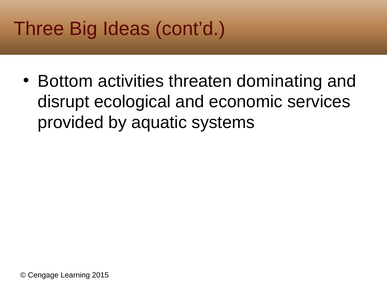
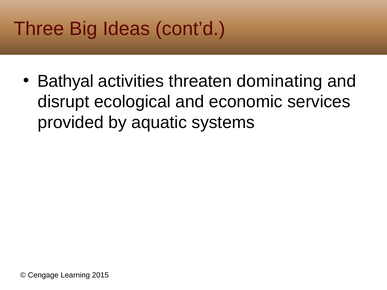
Bottom: Bottom -> Bathyal (66, 81)
